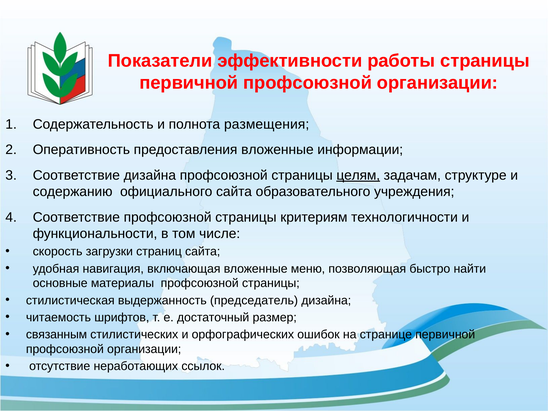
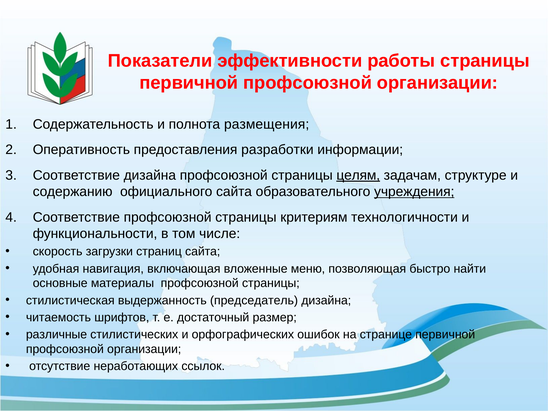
предоставления вложенные: вложенные -> разработки (277, 150)
учреждения underline: none -> present (414, 192)
связанным: связанным -> различные (56, 334)
